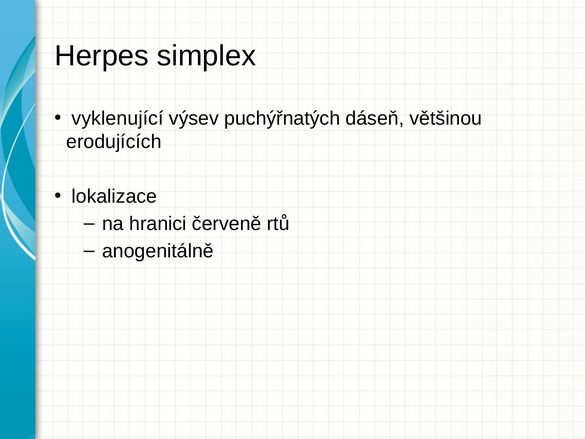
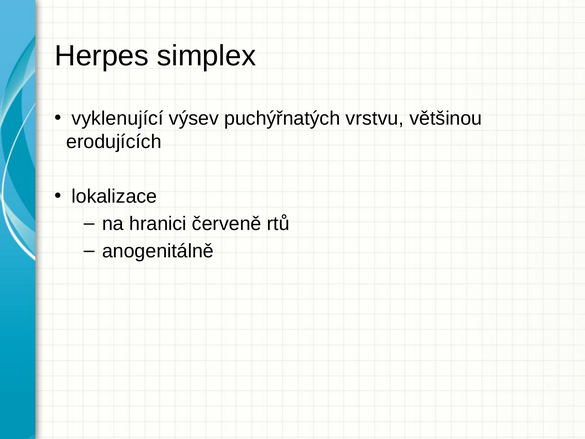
dáseň: dáseň -> vrstvu (375, 118)
